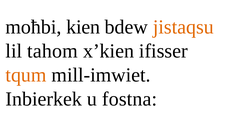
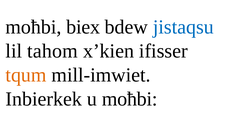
kien: kien -> biex (83, 27)
jistaqsu colour: orange -> blue (183, 27)
u fostna: fostna -> moħbi (130, 99)
